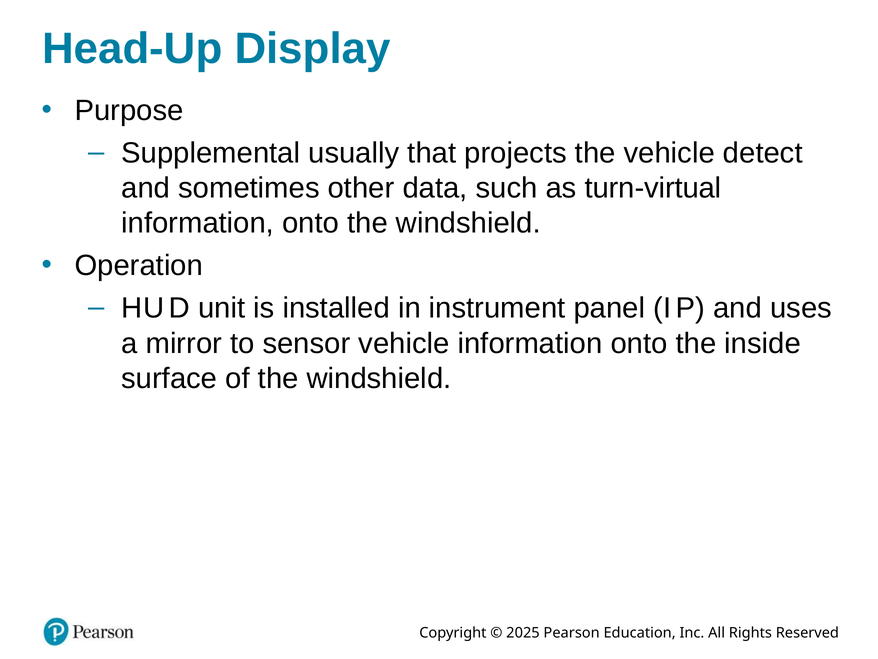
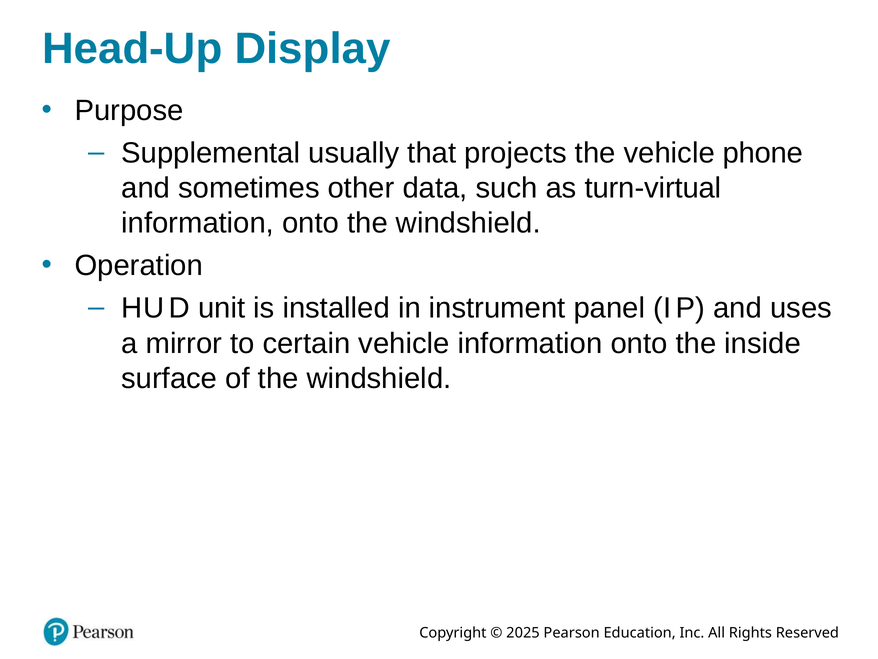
detect: detect -> phone (763, 153)
sensor: sensor -> certain (306, 343)
